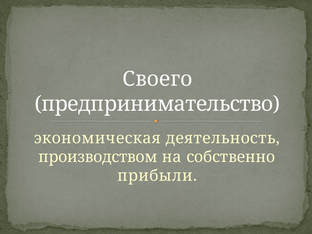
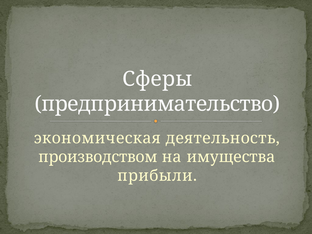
Своего: Своего -> Сферы (157, 79)
собственно: собственно -> имущества (231, 157)
